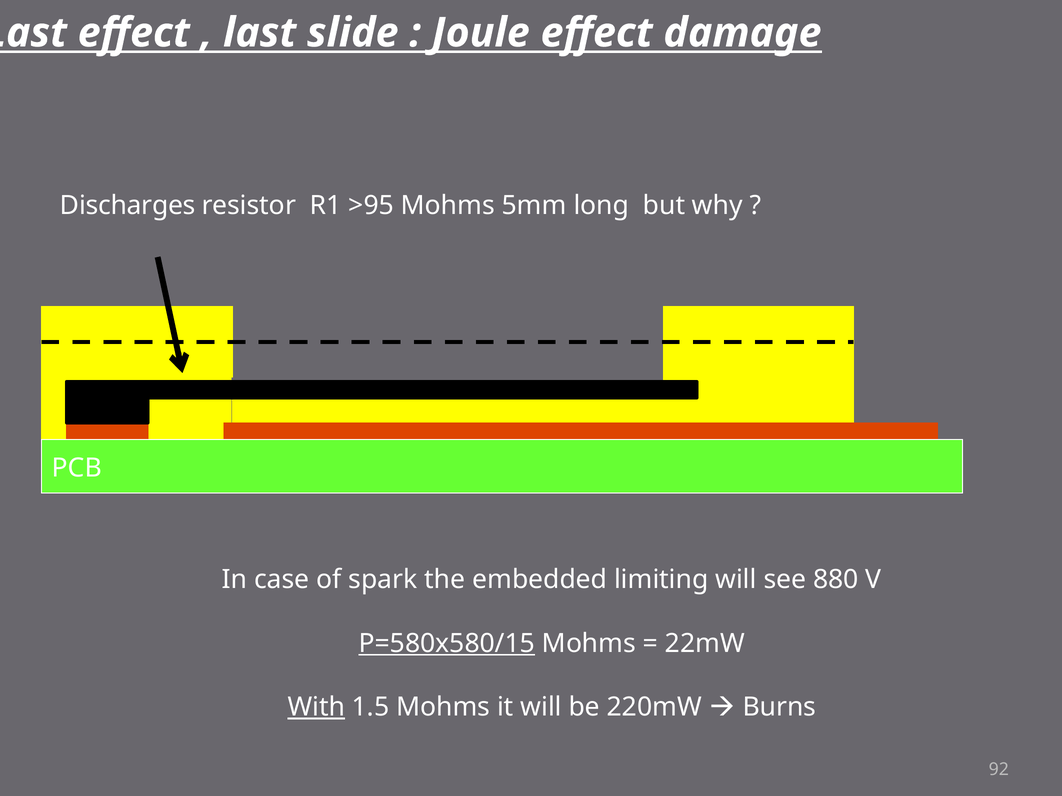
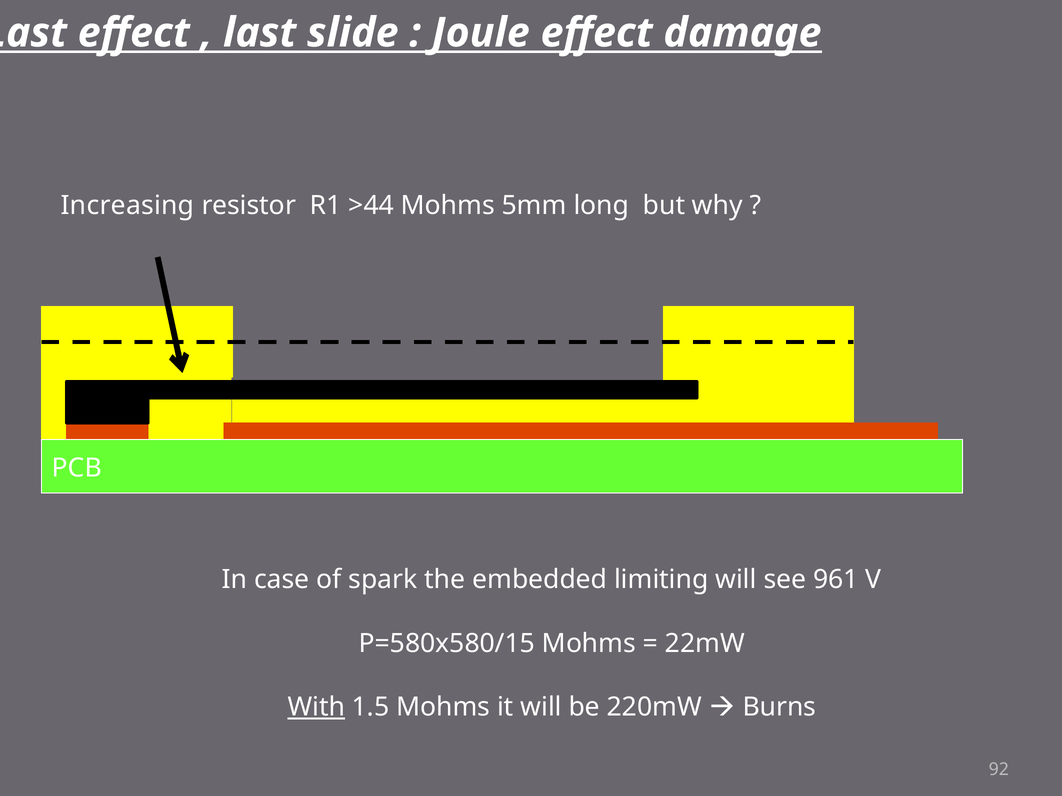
Discharges: Discharges -> Increasing (127, 206)
>95: >95 -> >44 (371, 206)
880: 880 -> 961 (836, 580)
P=580x580/15 underline: present -> none (447, 644)
